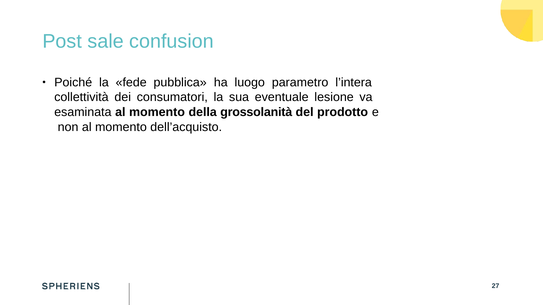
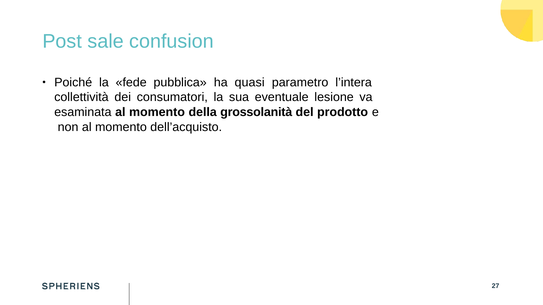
luogo: luogo -> quasi (250, 82)
